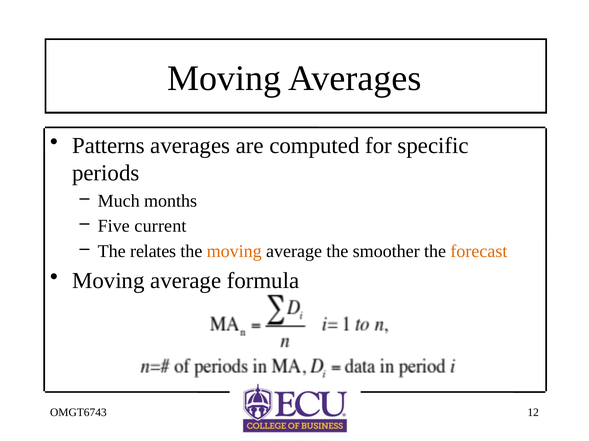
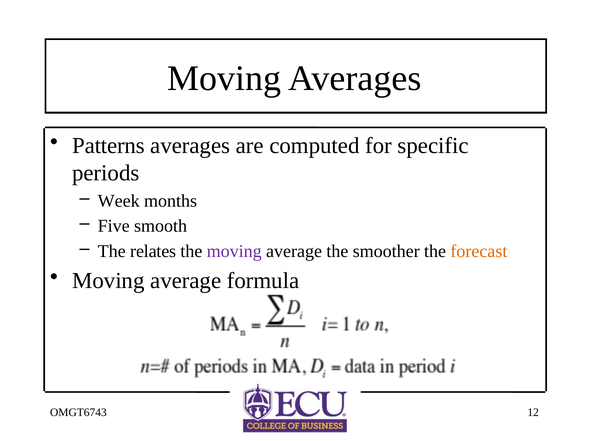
Much: Much -> Week (119, 201)
current: current -> smooth (161, 226)
moving colour: orange -> purple (234, 252)
